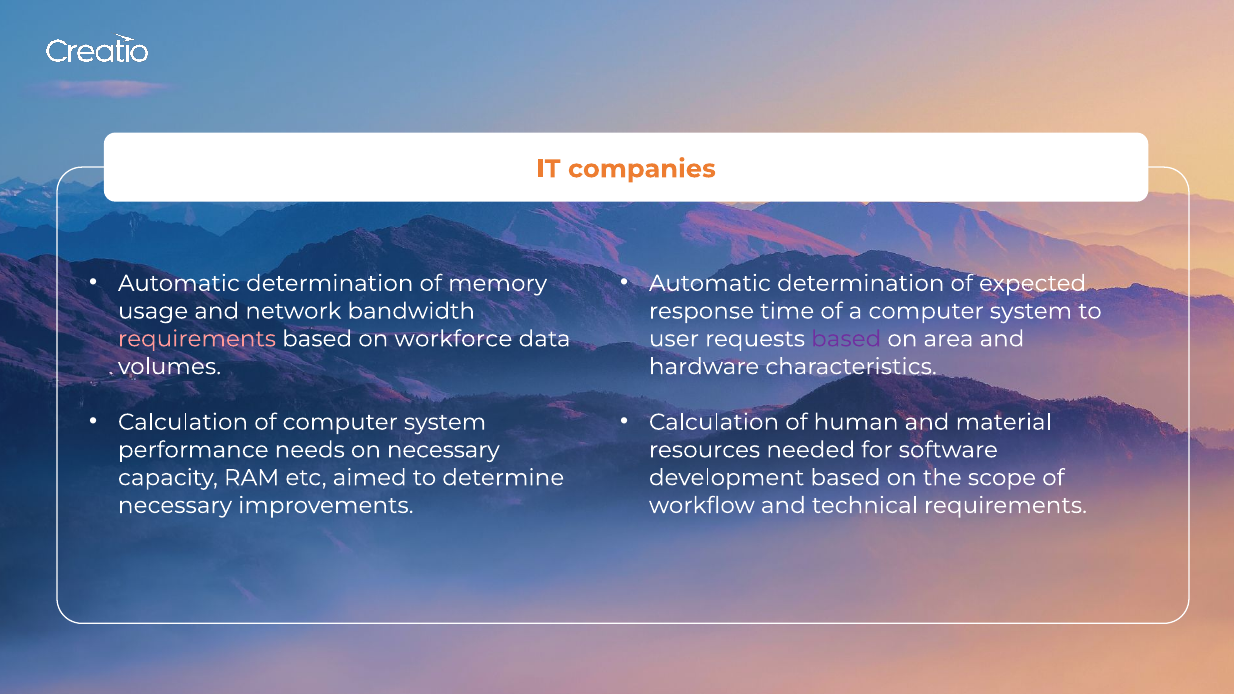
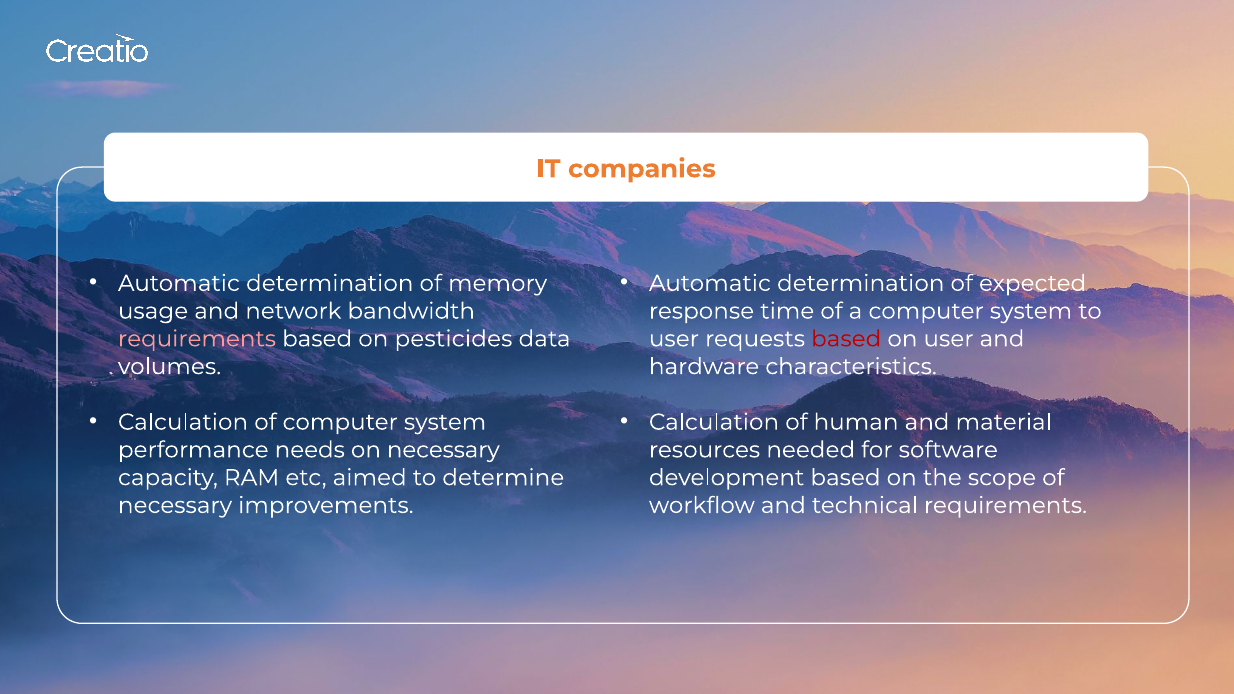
workforce: workforce -> pesticides (453, 339)
based colour: purple -> red (846, 339)
on area: area -> user (948, 339)
